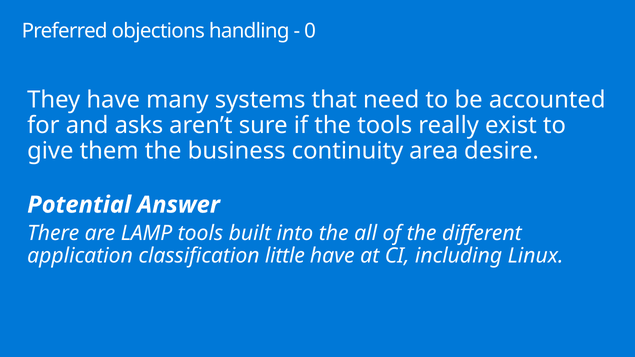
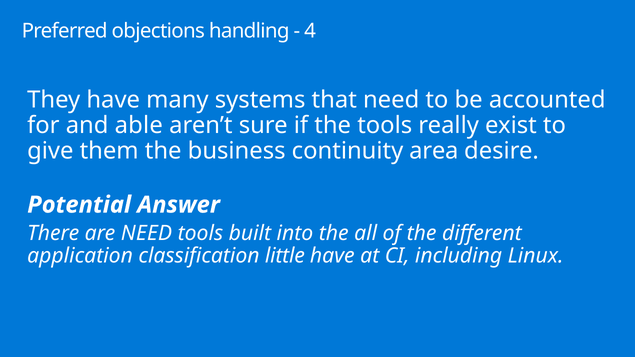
0: 0 -> 4 (310, 31)
asks: asks -> able (139, 125)
are LAMP: LAMP -> NEED (146, 233)
